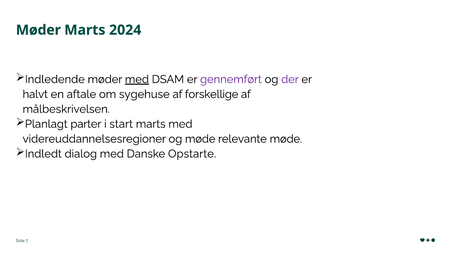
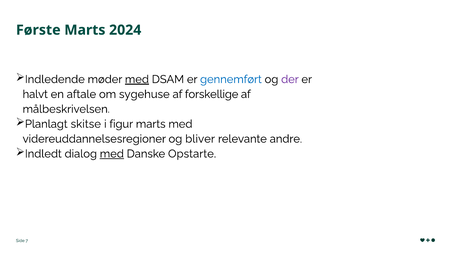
Møder: Møder -> Første (38, 30)
gennemført colour: purple -> blue (231, 79)
parter: parter -> skitse (86, 124)
start: start -> figur (121, 124)
og møde: møde -> bliver (200, 139)
relevante møde: møde -> andre (286, 139)
med underline: none -> present (112, 154)
